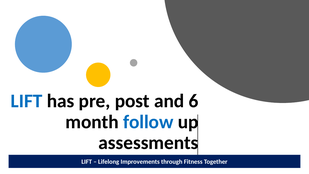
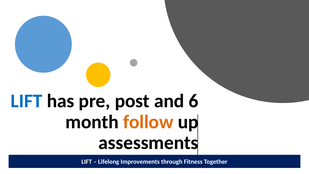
follow colour: blue -> orange (148, 122)
